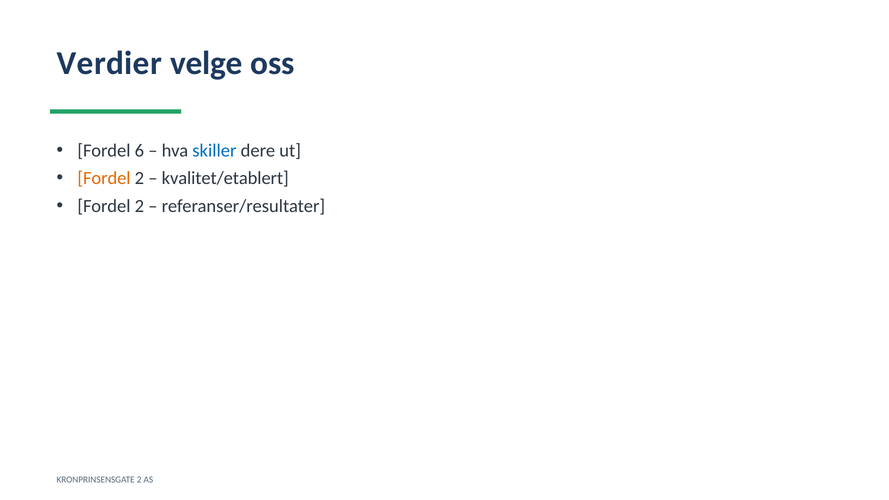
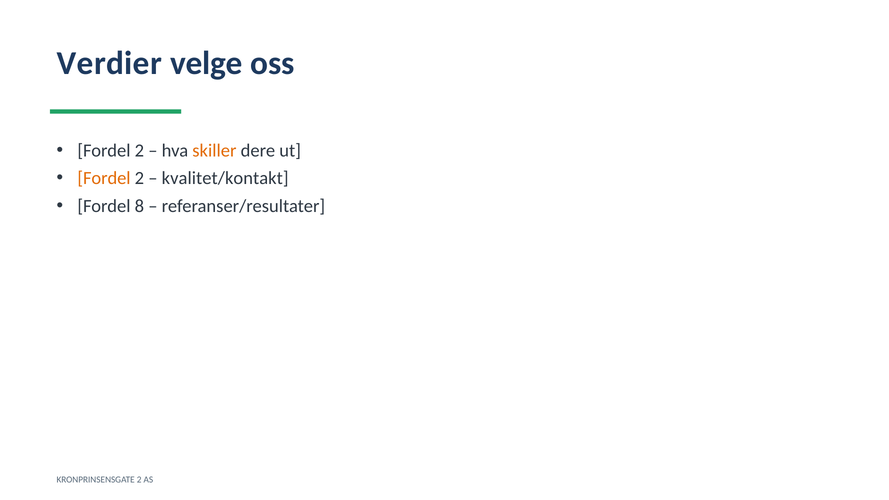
6: 6 -> 2 (139, 151)
skiller colour: blue -> orange (214, 151)
kvalitet/etablert: kvalitet/etablert -> kvalitet/kontakt (225, 178)
2: 2 -> 8 (139, 206)
